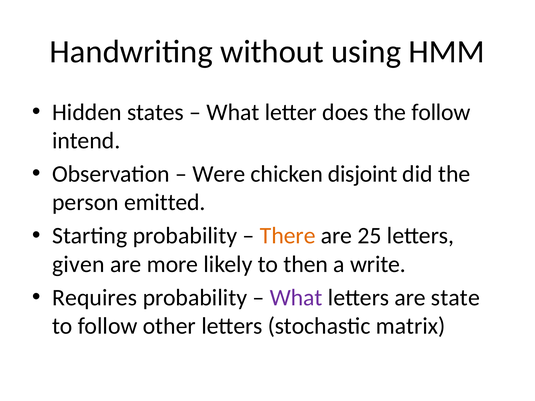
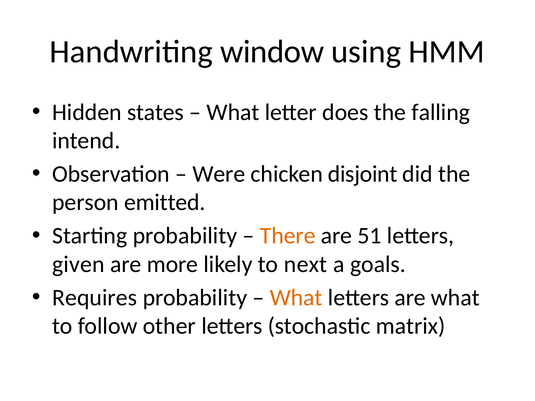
without: without -> window (272, 52)
the follow: follow -> falling (441, 112)
25: 25 -> 51 (370, 236)
then: then -> next (306, 264)
write: write -> goals (378, 264)
What colour: purple -> orange (296, 298)
are state: state -> what (455, 298)
